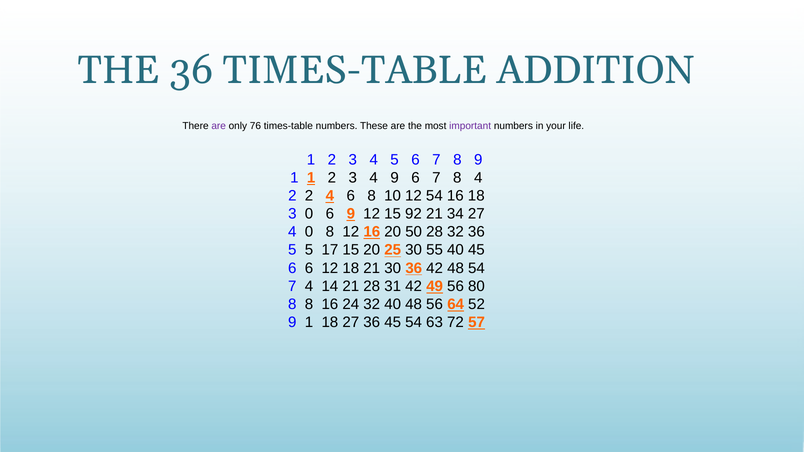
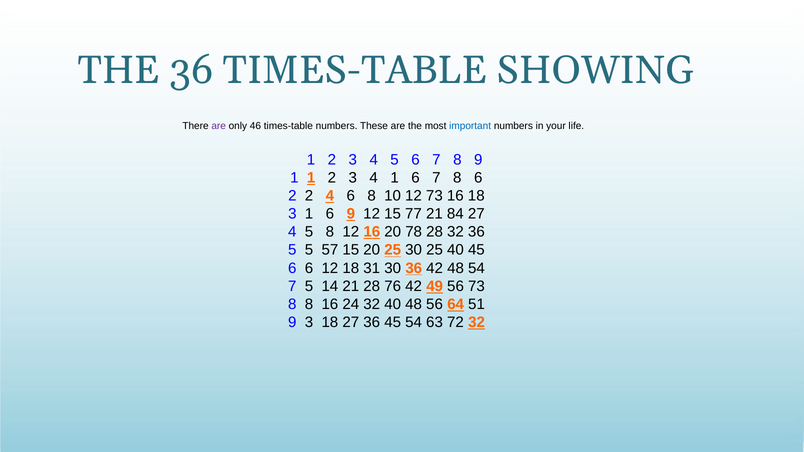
ADDITION: ADDITION -> SHOWING (596, 70)
76: 76 -> 46 (255, 126)
important colour: purple -> blue (470, 126)
4 9: 9 -> 1 (395, 178)
8 4: 4 -> 6 (478, 178)
12 54: 54 -> 73 (434, 196)
3 0: 0 -> 1 (309, 214)
92: 92 -> 77 (413, 214)
34: 34 -> 84 (455, 214)
0: 0 -> 5 (309, 232)
50: 50 -> 78 (414, 232)
17: 17 -> 57 (330, 250)
30 55: 55 -> 25 (435, 250)
18 21: 21 -> 31 (372, 268)
7 4: 4 -> 5 (309, 286)
31: 31 -> 76 (393, 286)
56 80: 80 -> 73 (476, 286)
52: 52 -> 51 (476, 304)
1: 1 -> 3 (309, 323)
72 57: 57 -> 32 (477, 323)
